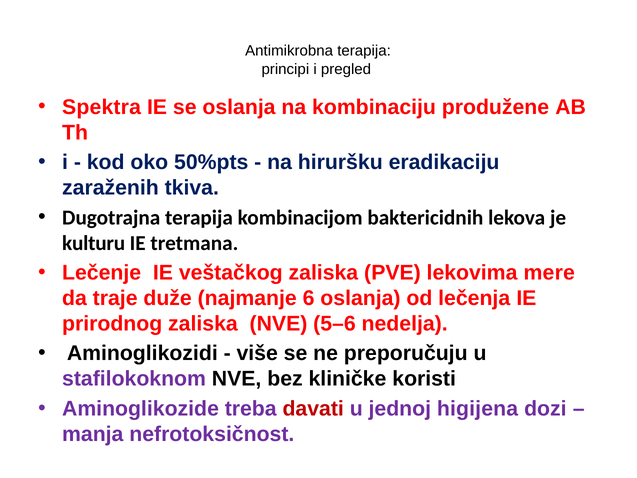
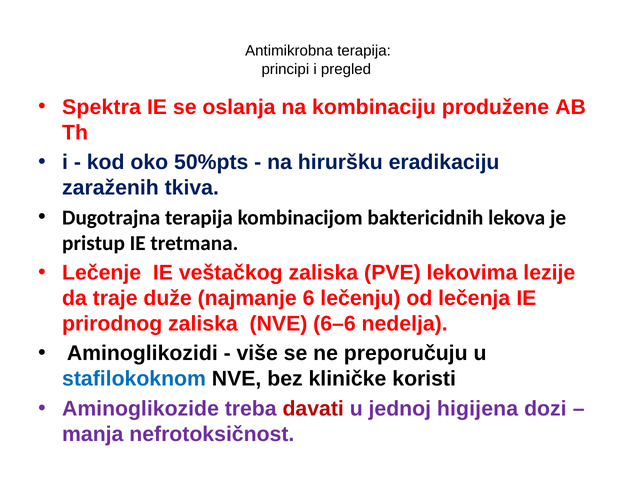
kulturu: kulturu -> pristup (94, 243)
mere: mere -> lezije (549, 273)
6 oslanja: oslanja -> lečenju (360, 298)
5–6: 5–6 -> 6–6 (334, 324)
stafilokoknom colour: purple -> blue (134, 379)
